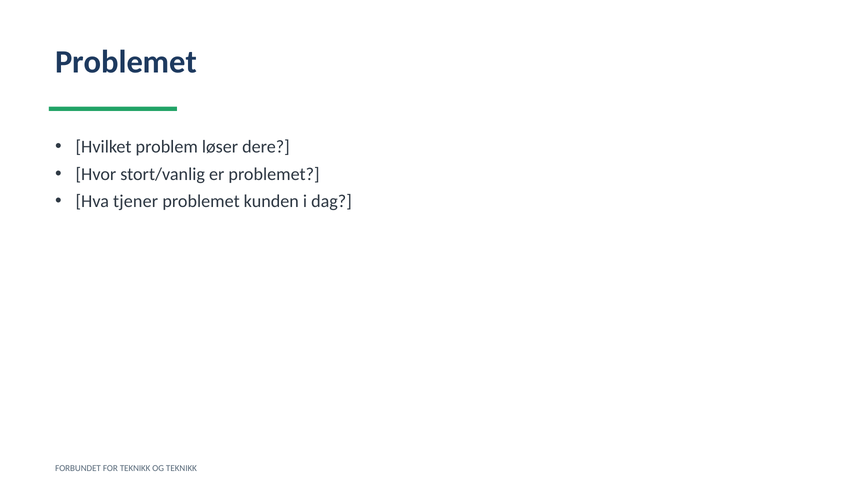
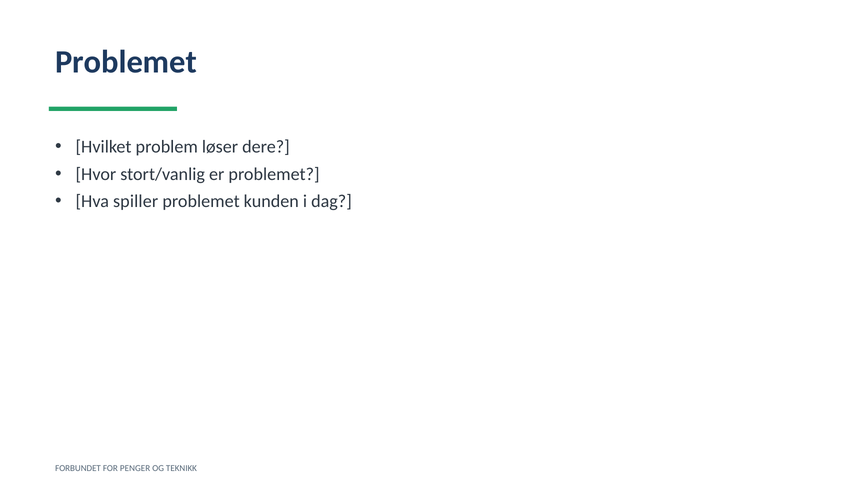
tjener: tjener -> spiller (136, 201)
FOR TEKNIKK: TEKNIKK -> PENGER (135, 468)
